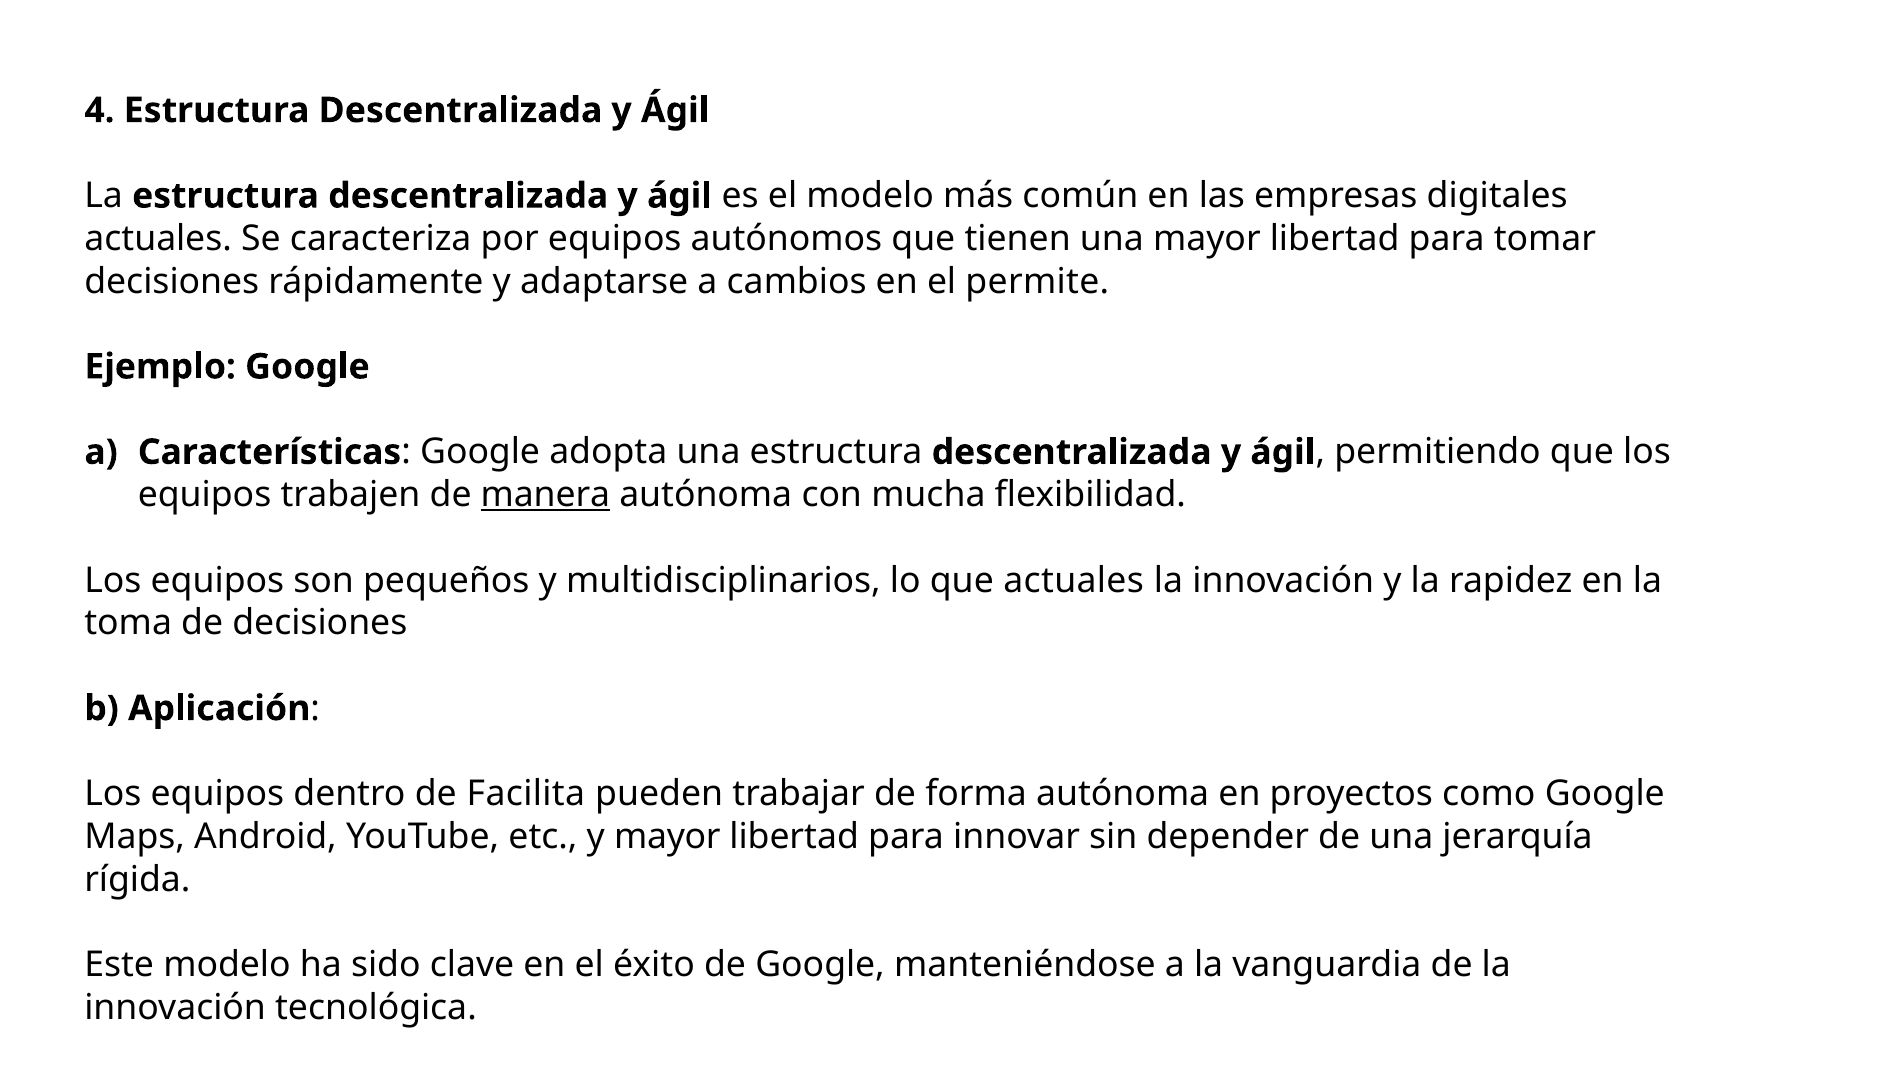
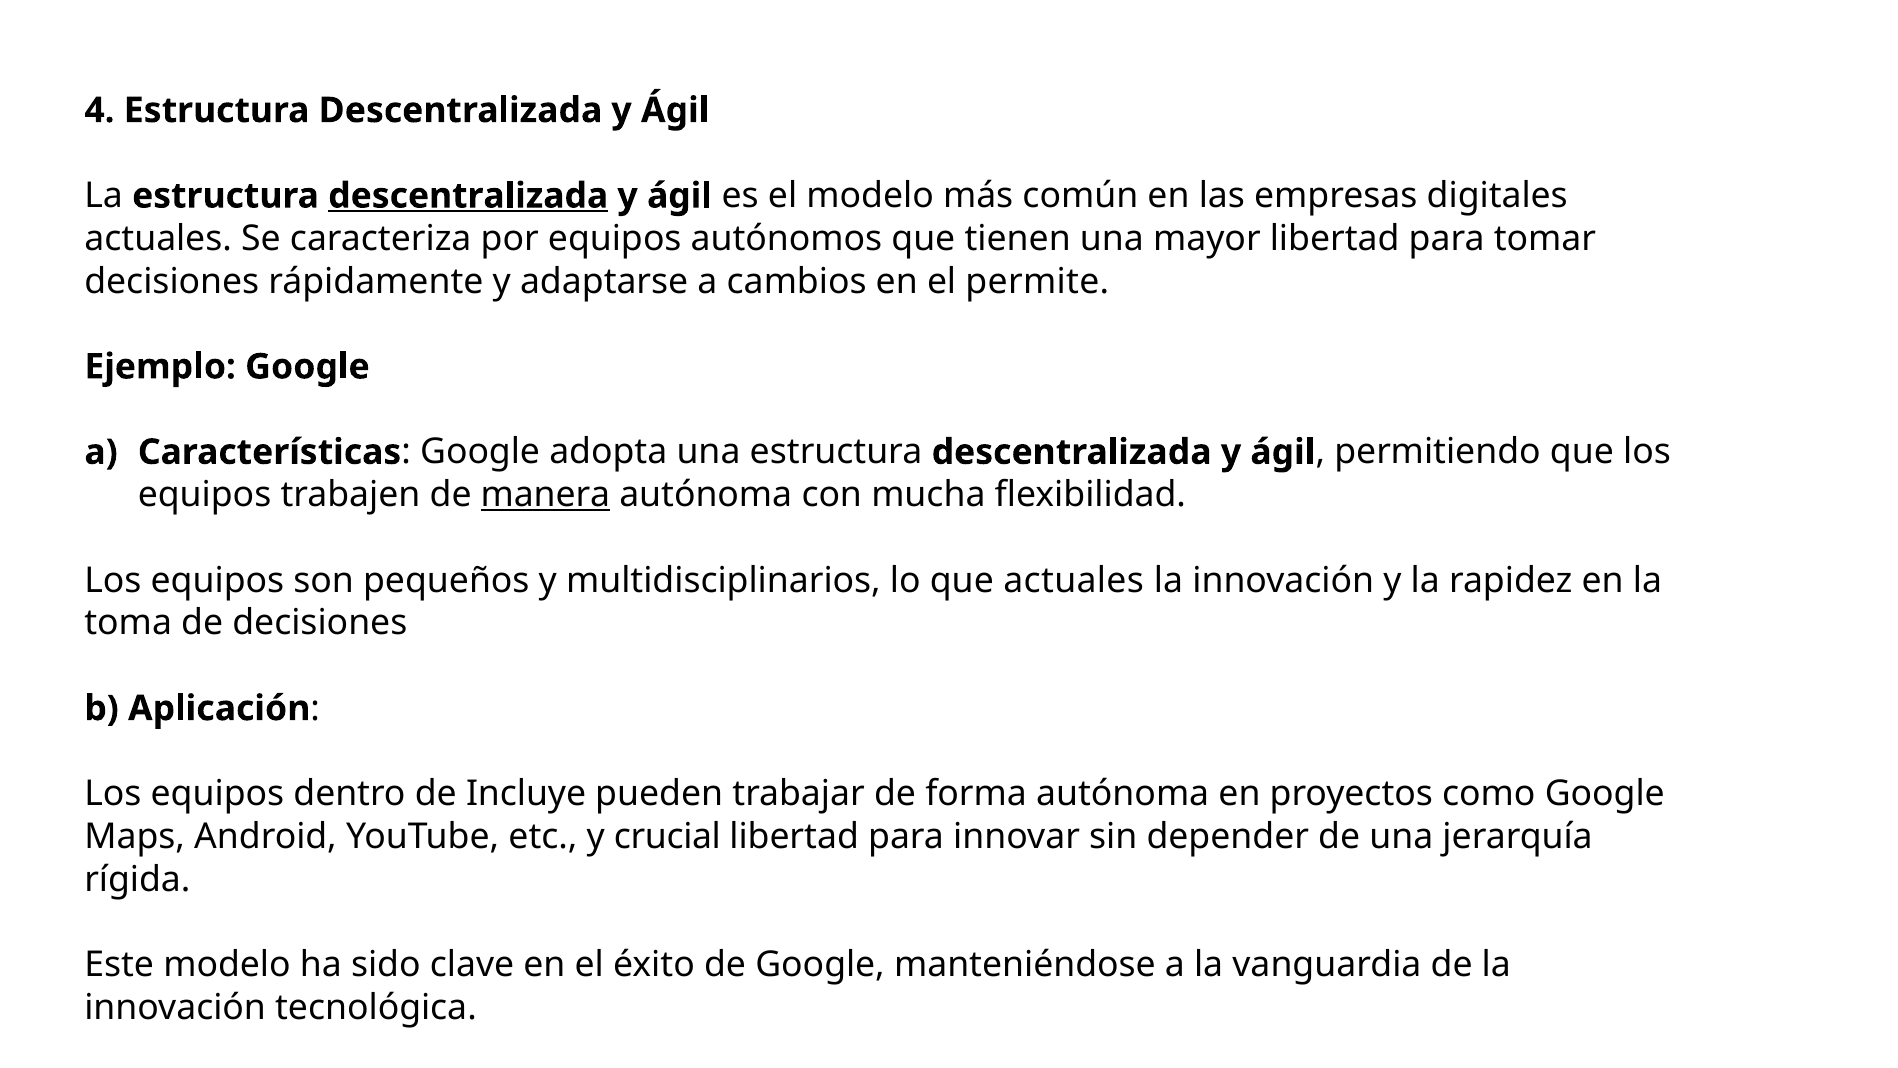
descentralizada underline: none -> present (468, 196)
Facilita: Facilita -> Incluye (526, 794)
y mayor: mayor -> crucial (667, 836)
